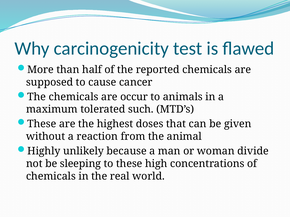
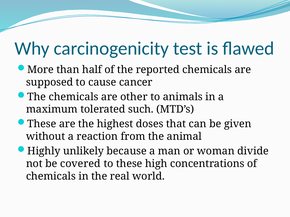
occur: occur -> other (134, 97)
sleeping: sleeping -> covered (80, 164)
